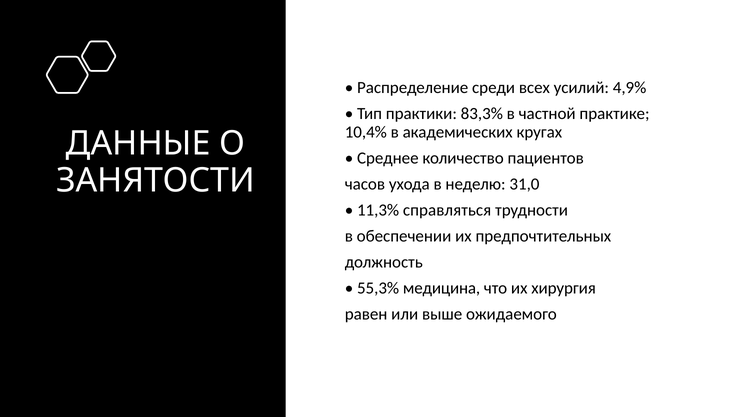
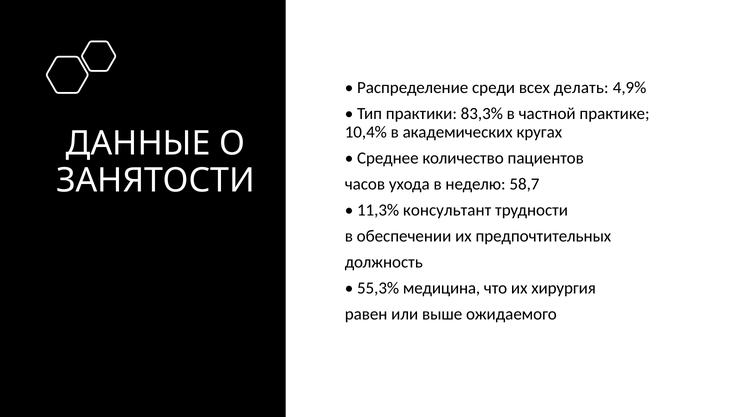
усилий: усилий -> делать (581, 88)
31,0: 31,0 -> 58,7 (524, 184)
справляться: справляться -> консультант (447, 210)
